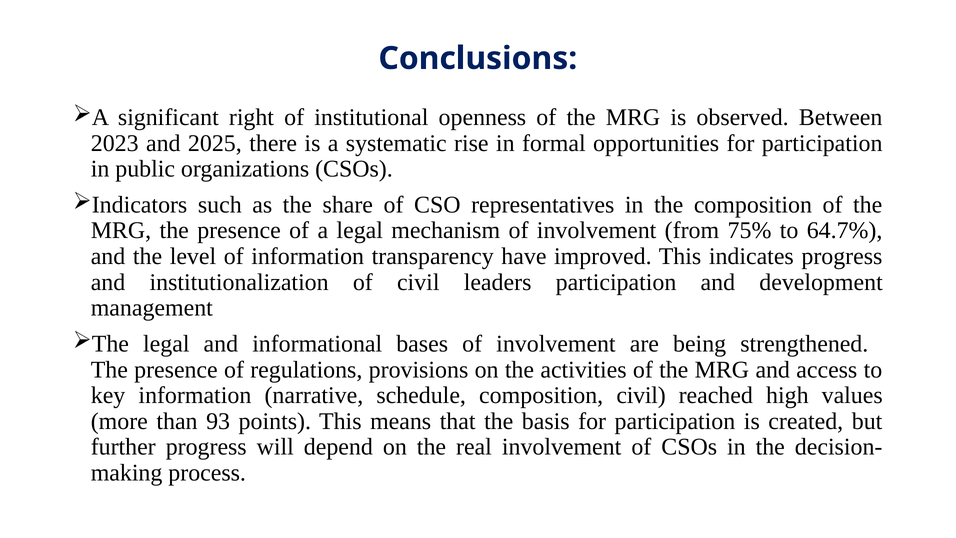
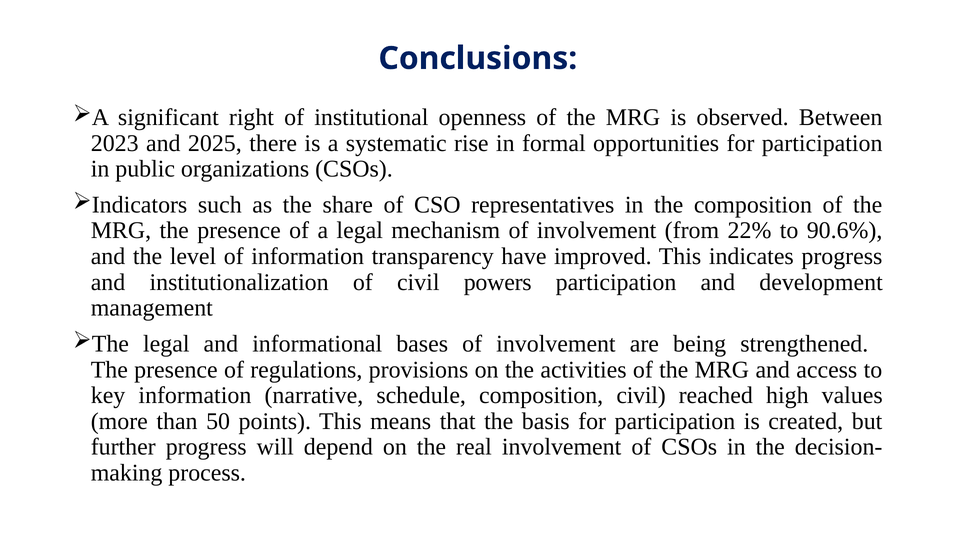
75%: 75% -> 22% (750, 230)
64.7%: 64.7% -> 90.6% (845, 230)
leaders: leaders -> powers (498, 282)
93: 93 -> 50 (218, 421)
